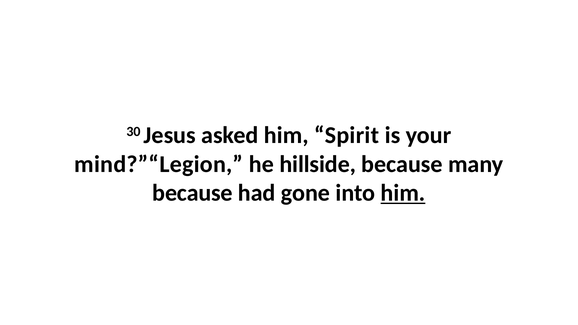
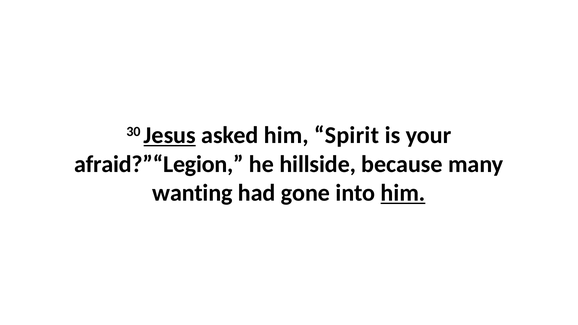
Jesus underline: none -> present (170, 135)
mind?”“Legion: mind?”“Legion -> afraid?”“Legion (159, 164)
because: because -> wanting (192, 193)
